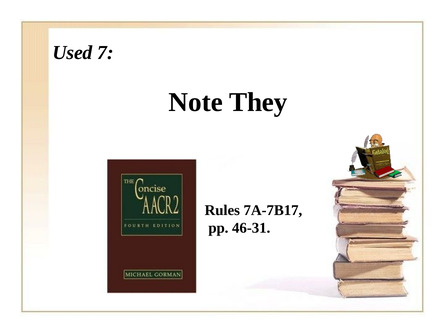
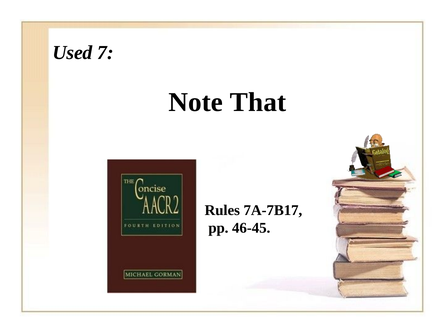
They: They -> That (258, 102)
46-31: 46-31 -> 46-45 (251, 228)
